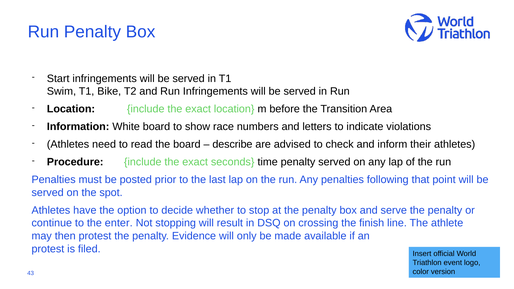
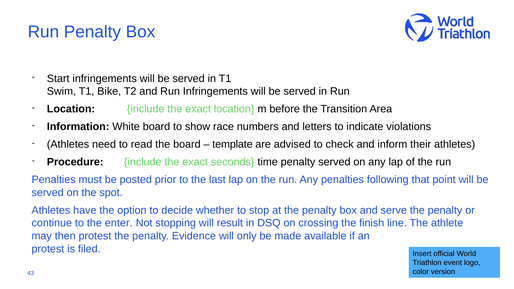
describe: describe -> template (232, 144)
